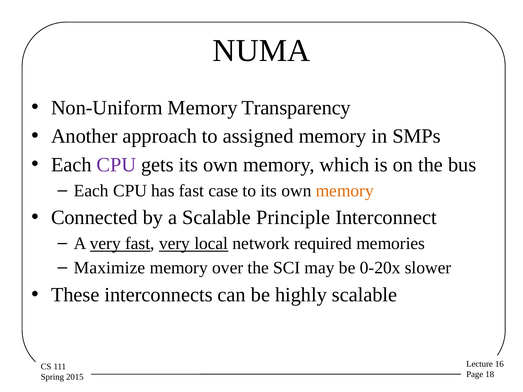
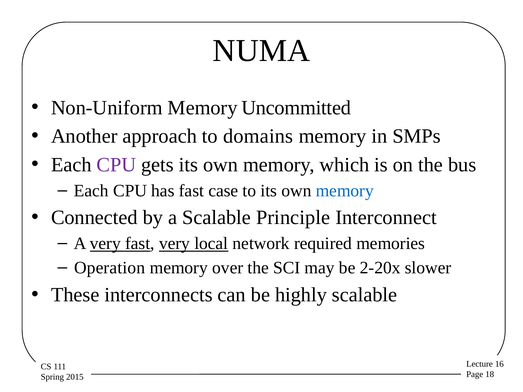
Transparency: Transparency -> Uncommitted (296, 108)
assigned: assigned -> domains (258, 136)
memory colour: orange -> blue (345, 191)
Maximize: Maximize -> Operation (110, 268)
0-20x: 0-20x -> 2-20x (380, 268)
